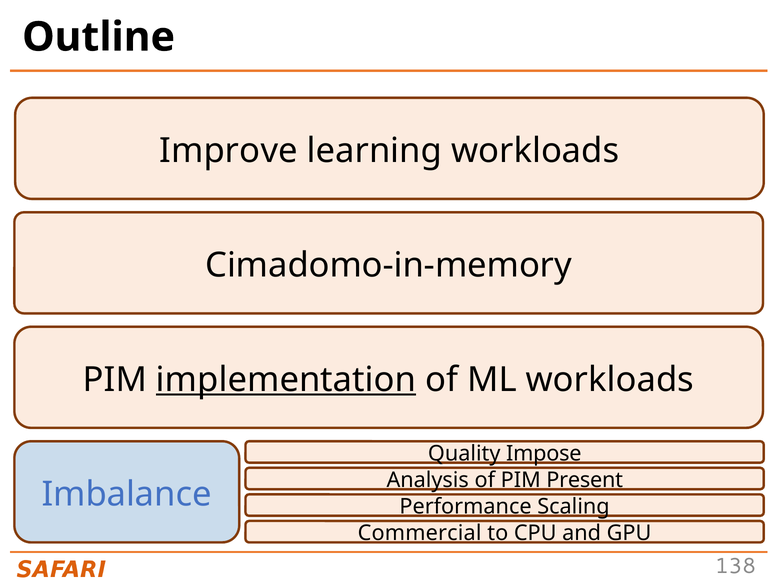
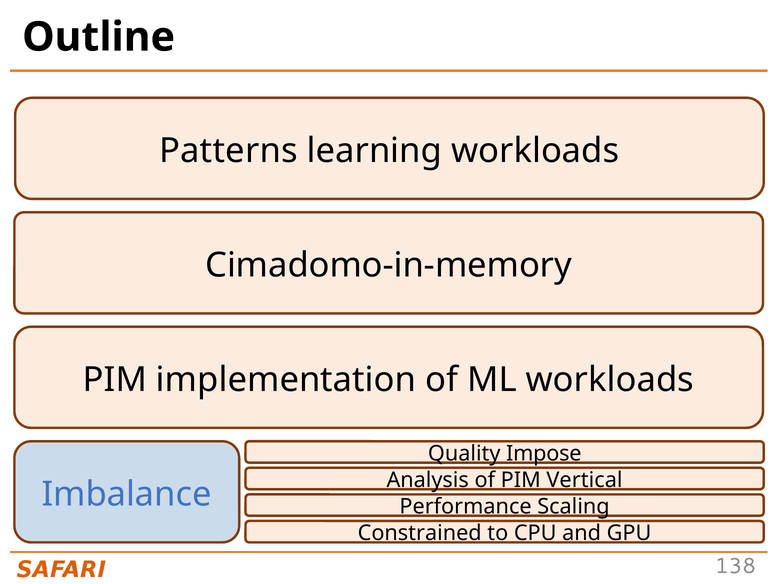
Improve: Improve -> Patterns (228, 151)
implementation underline: present -> none (286, 380)
Present: Present -> Vertical (585, 480)
Commercial: Commercial -> Constrained (420, 533)
